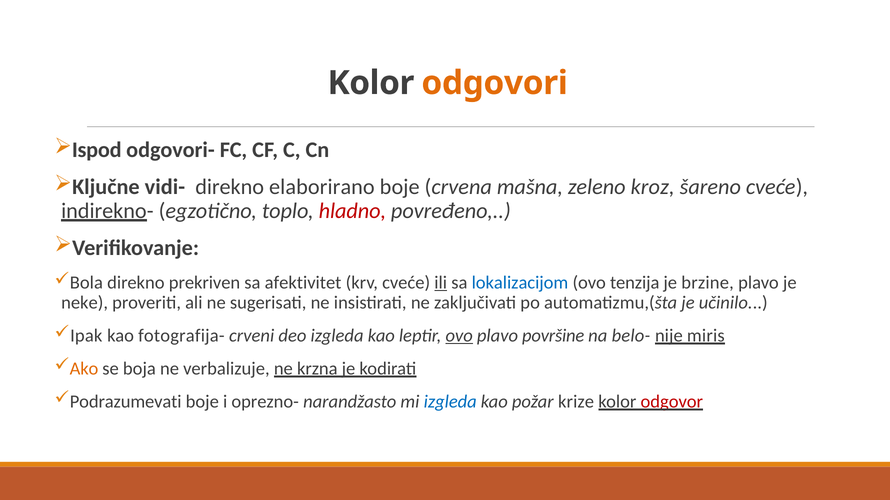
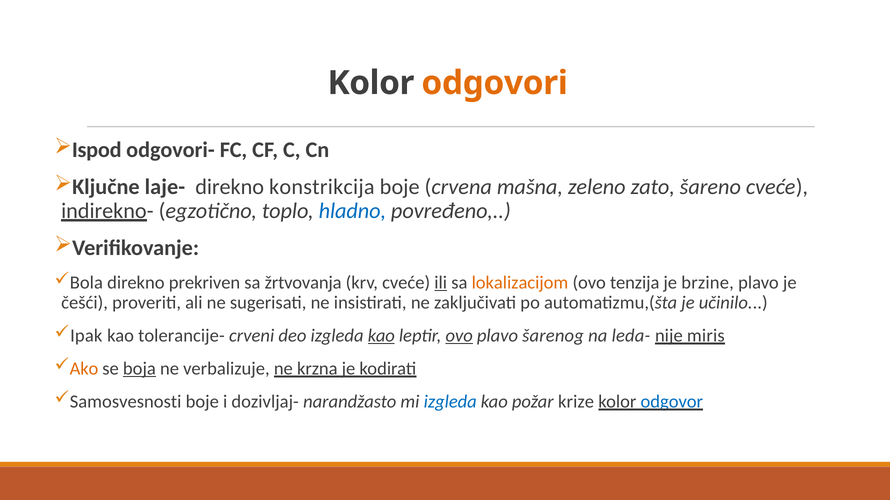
vidi-: vidi- -> laje- (165, 187)
elaborirano: elaborirano -> konstrikcija (322, 187)
kroz: kroz -> zato (653, 187)
hladno colour: red -> blue (352, 211)
afektivitet: afektivitet -> žrtvovanja (303, 283)
lokalizacijom colour: blue -> orange (520, 283)
neke: neke -> češći (85, 303)
fotografija-: fotografija- -> tolerancije- (181, 336)
kao underline: none -> present (381, 336)
površine: površine -> šarenog (553, 336)
belo-: belo- -> leda- (631, 336)
boja underline: none -> present (139, 369)
Podrazumevati: Podrazumevati -> Samosvesnosti (126, 402)
oprezno-: oprezno- -> dozivljaj- (265, 402)
odgovor colour: red -> blue (672, 402)
